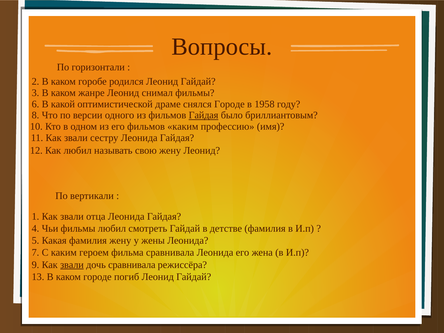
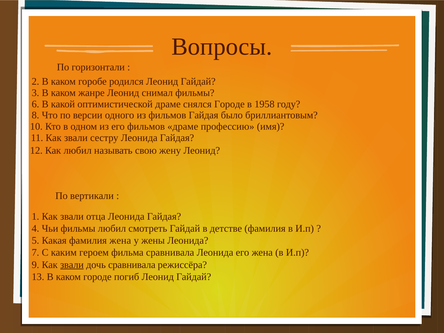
Гайдая underline: present -> none (204, 115)
фильмов каким: каким -> драме (183, 127)
фамилия жену: жену -> жена (120, 241)
